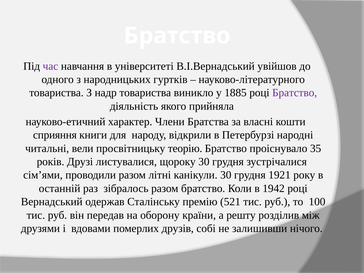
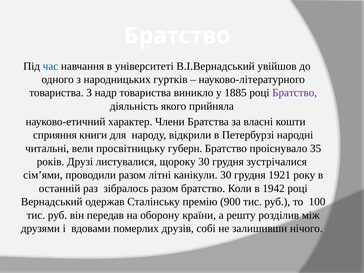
час colour: purple -> blue (50, 66)
теорiю: теорiю -> губерн (185, 148)
521: 521 -> 900 (230, 202)
